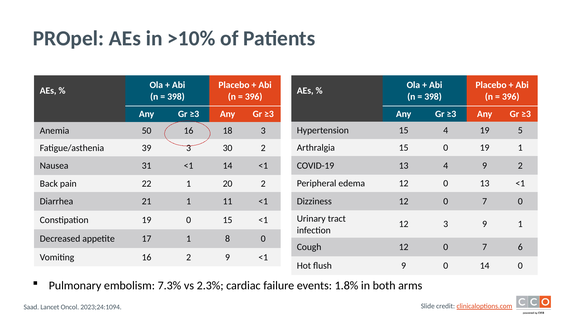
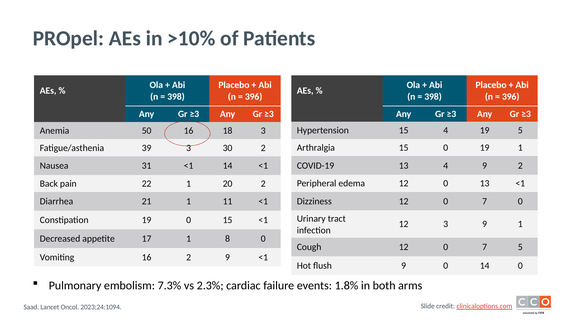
7 6: 6 -> 5 (520, 247)
